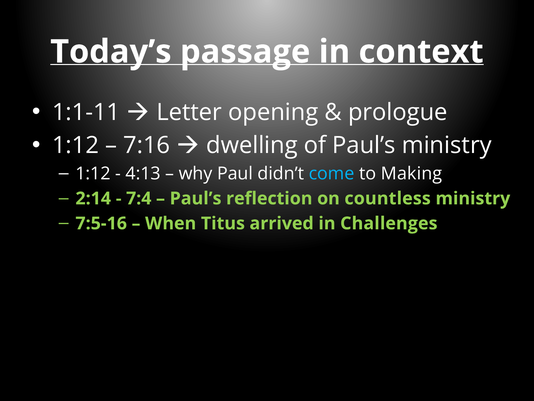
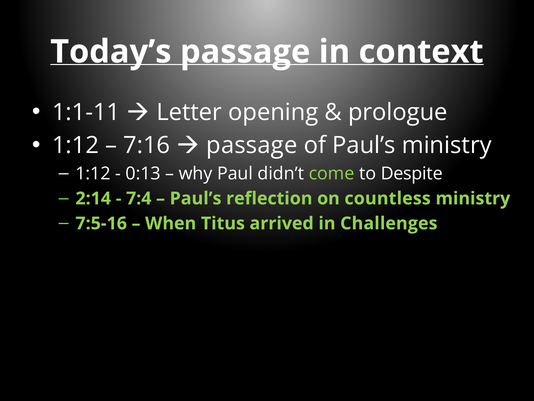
dwelling: dwelling -> passage (252, 145)
4:13: 4:13 -> 0:13 (143, 173)
come colour: light blue -> light green (332, 173)
Making: Making -> Despite (412, 173)
